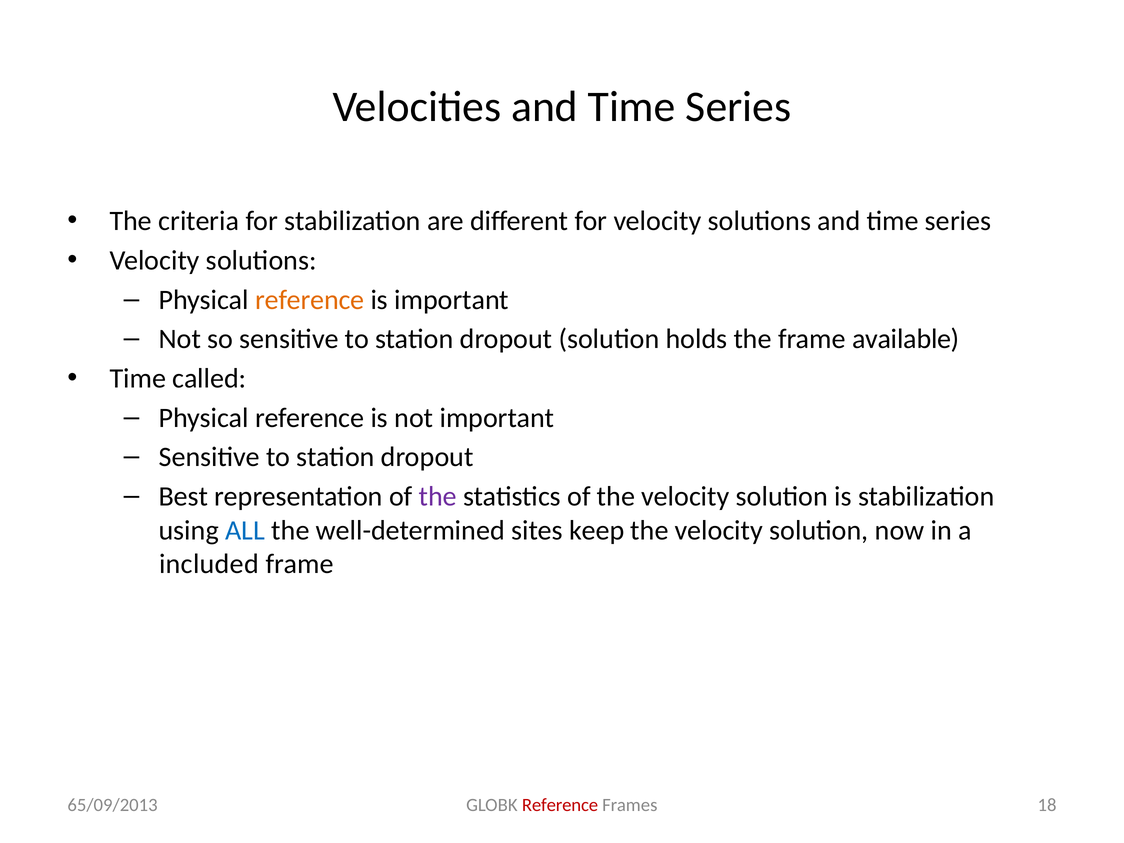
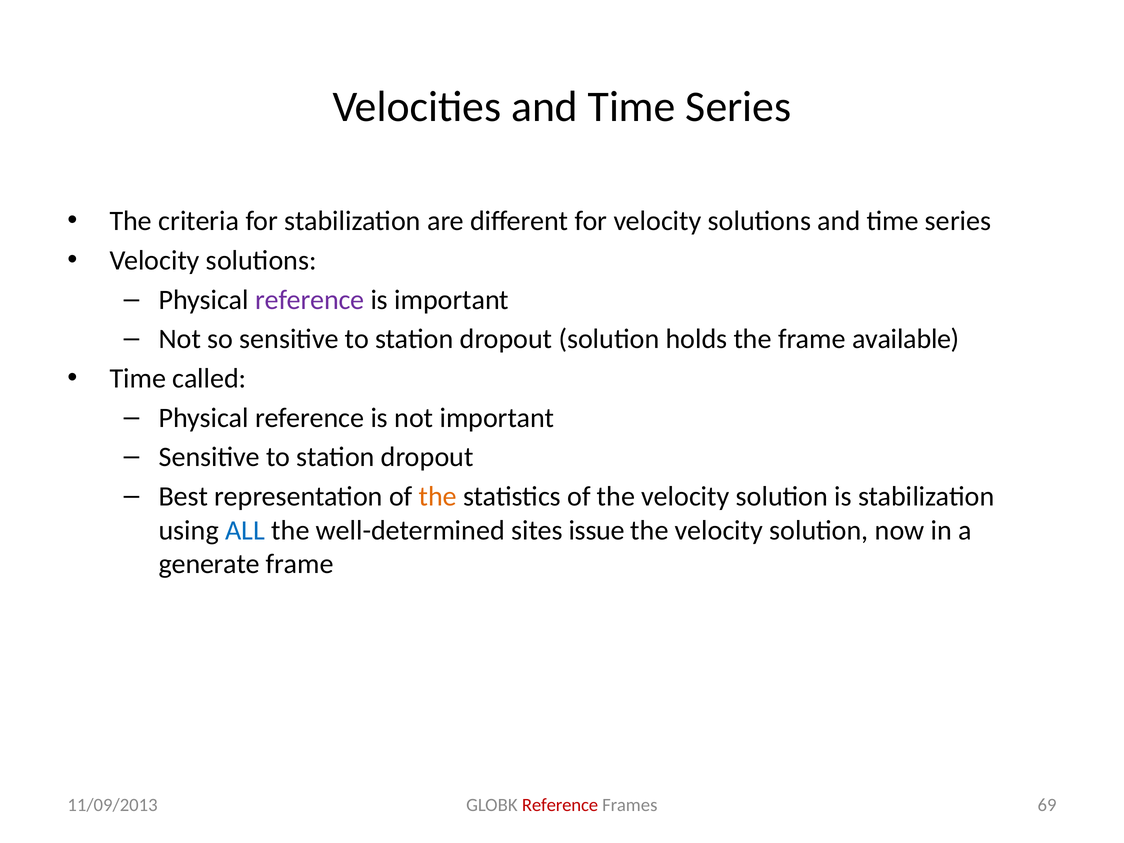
reference colour: orange -> purple (310, 300)
the colour: purple -> orange (438, 497)
keep: keep -> issue (597, 530)
included: included -> generate (209, 564)
18: 18 -> 69 (1047, 805)
65/09/2013: 65/09/2013 -> 11/09/2013 (113, 805)
